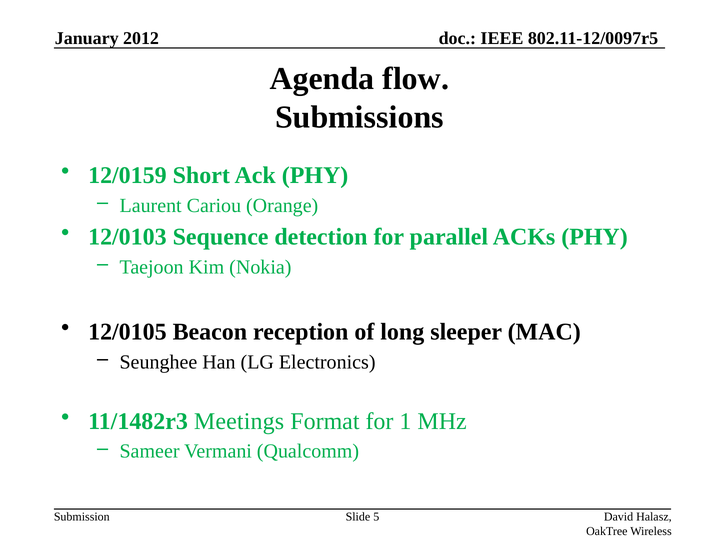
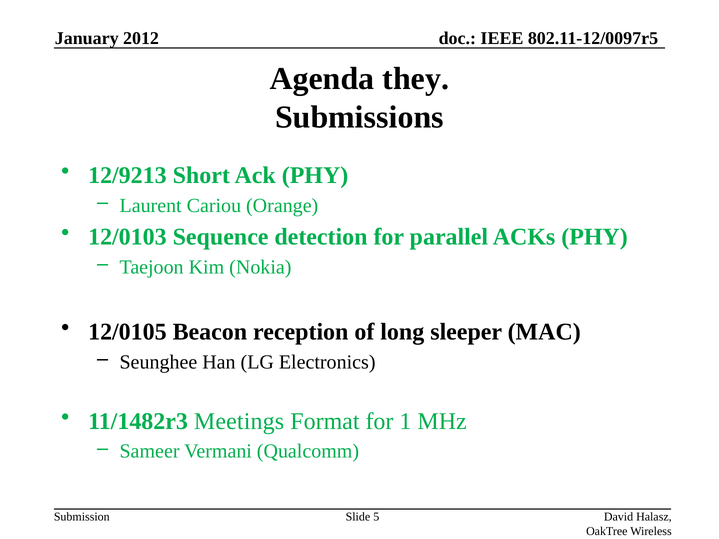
flow: flow -> they (416, 79)
12/0159: 12/0159 -> 12/9213 (127, 175)
